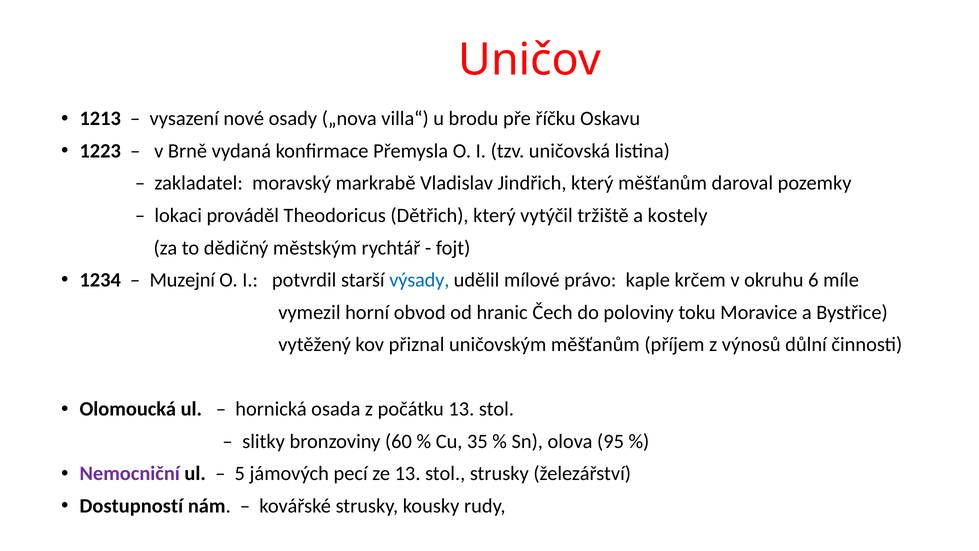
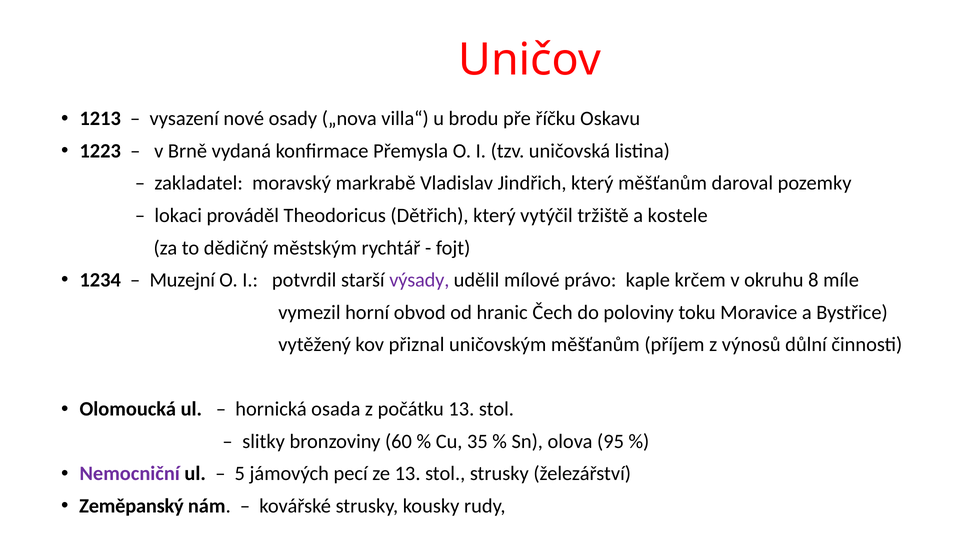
kostely: kostely -> kostele (678, 215)
výsady colour: blue -> purple (419, 280)
6: 6 -> 8 (813, 280)
Dostupností: Dostupností -> Zeměpanský (132, 506)
